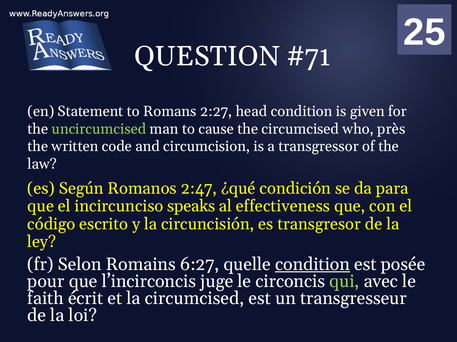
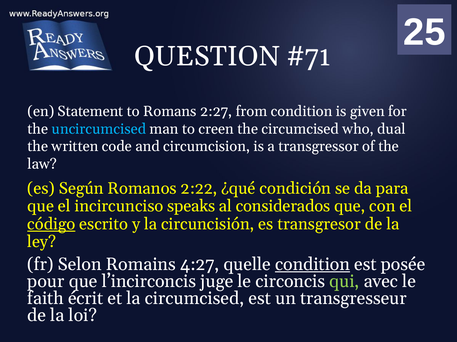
head: head -> from (251, 112)
uncircumcised colour: light green -> light blue (99, 129)
cause: cause -> creen (216, 129)
près: près -> dual (391, 129)
2:47: 2:47 -> 2:22 (199, 189)
effectiveness: effectiveness -> considerados (283, 207)
código underline: none -> present (51, 224)
6:27: 6:27 -> 4:27 (200, 265)
